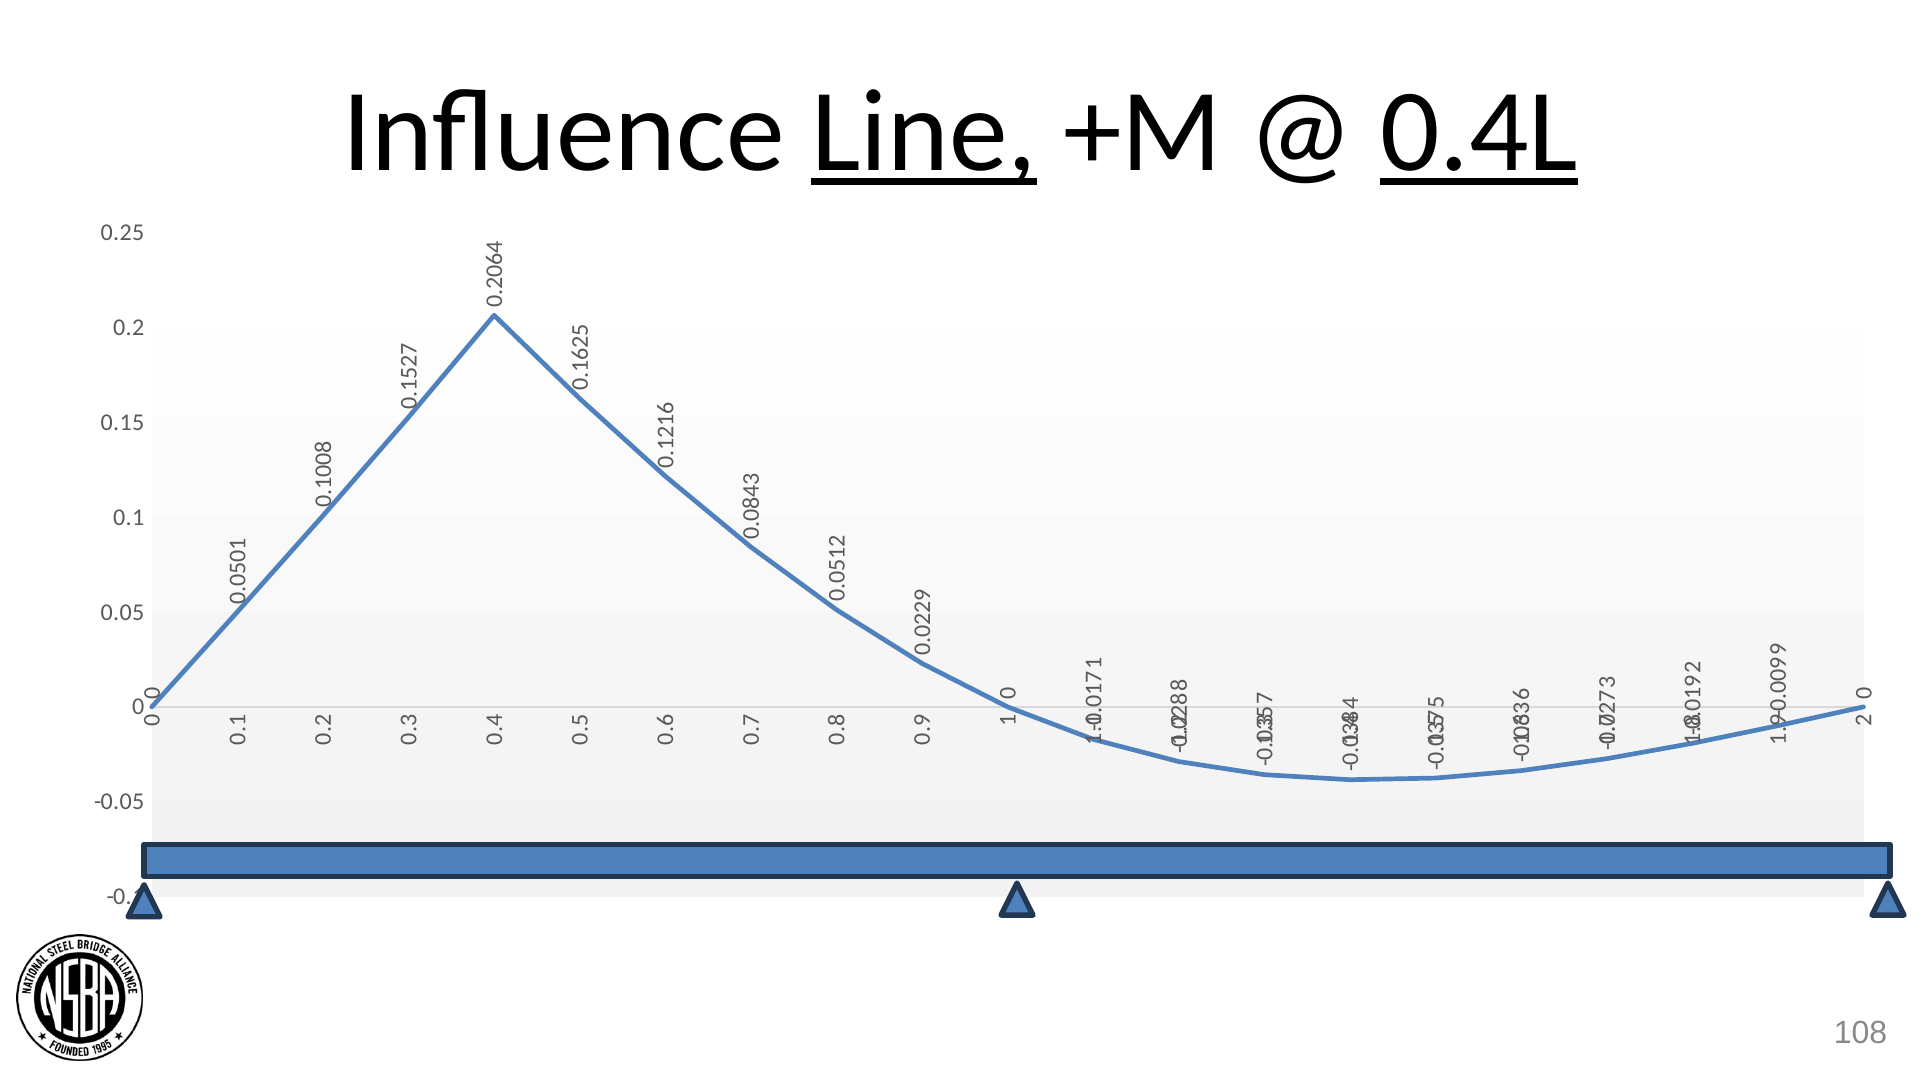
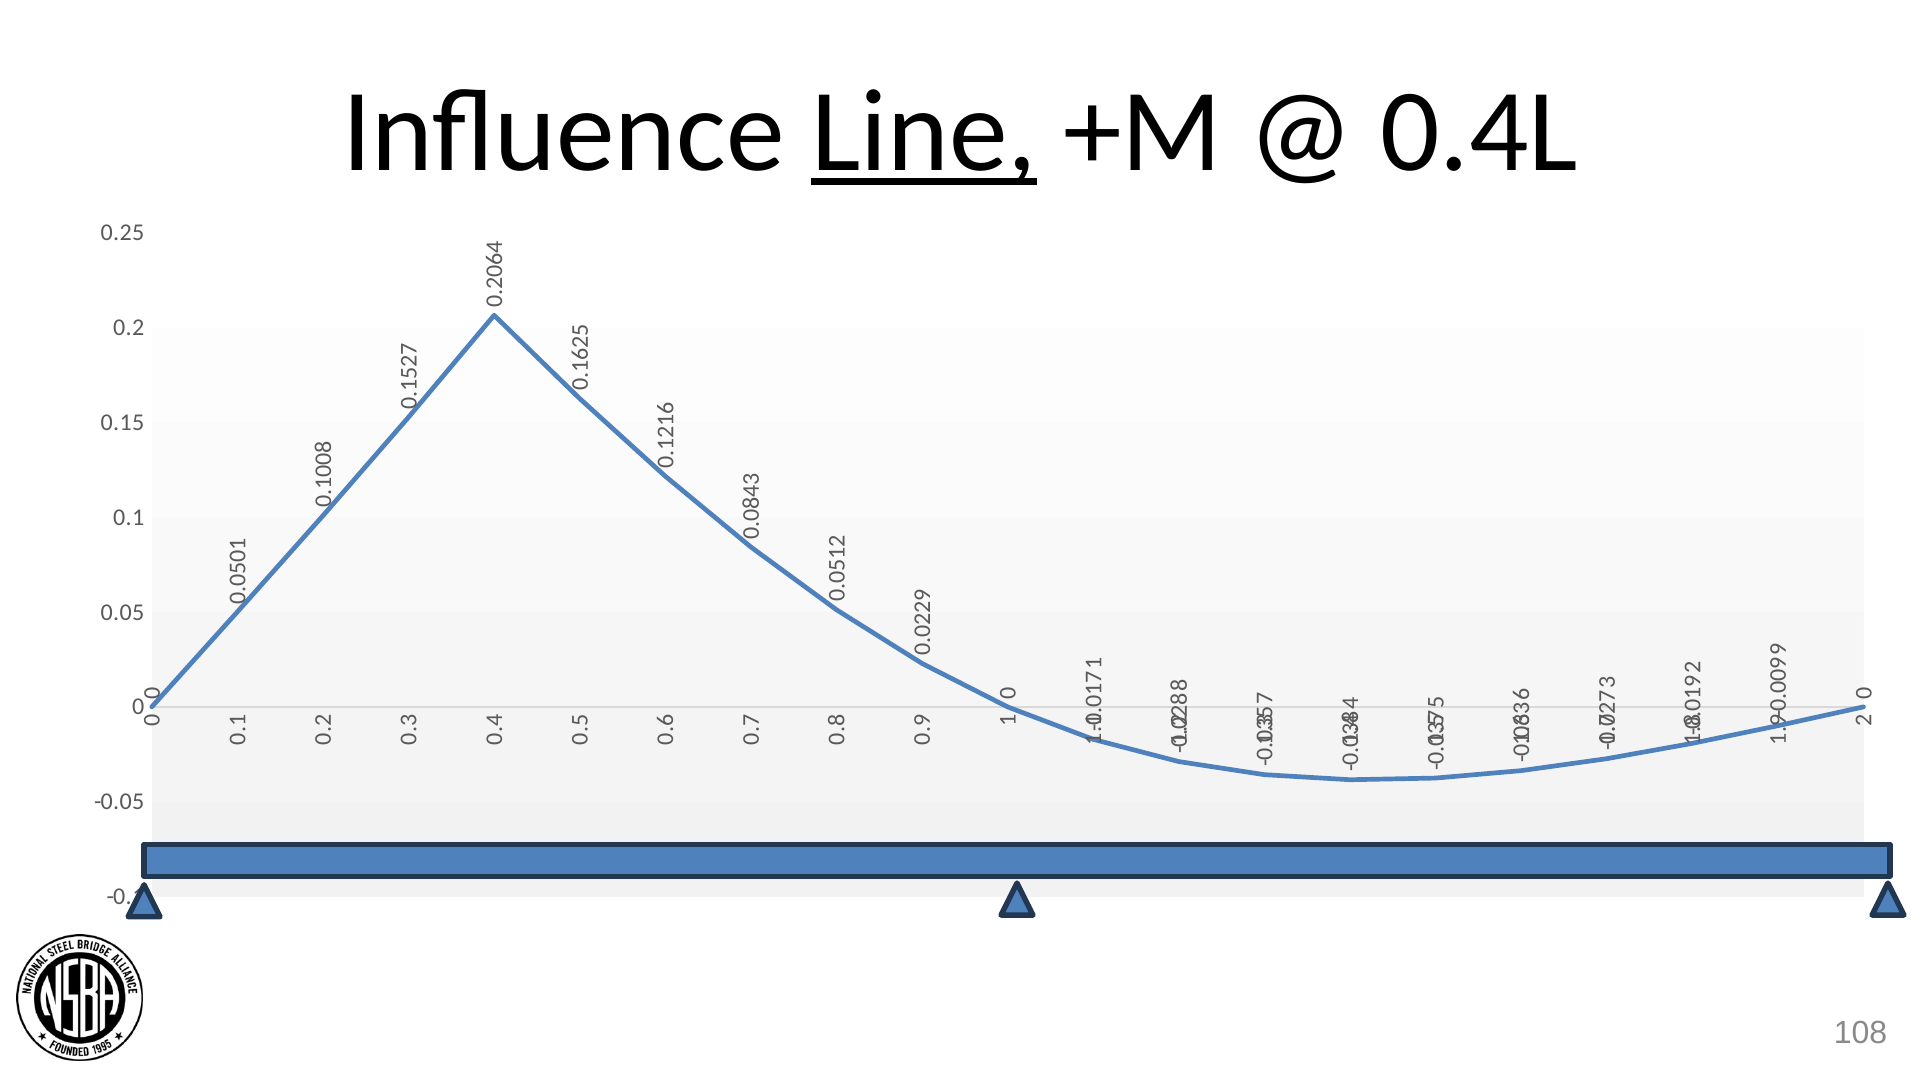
0.4L underline: present -> none (1479, 132)
